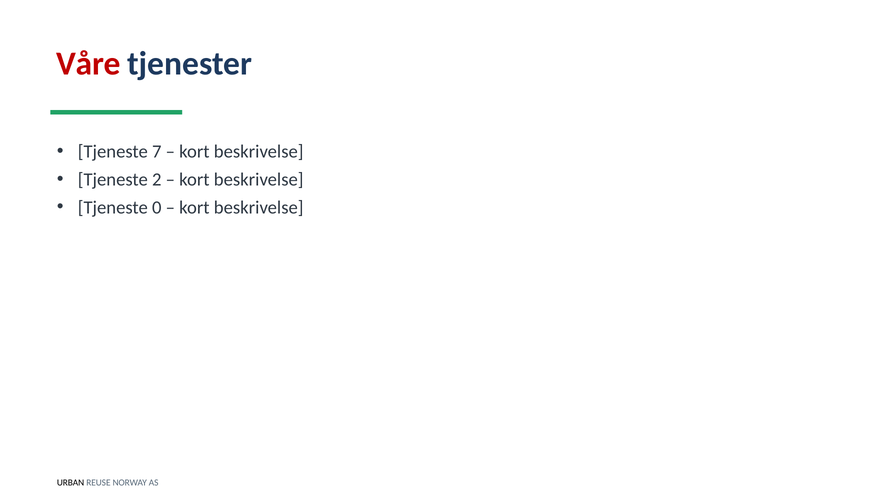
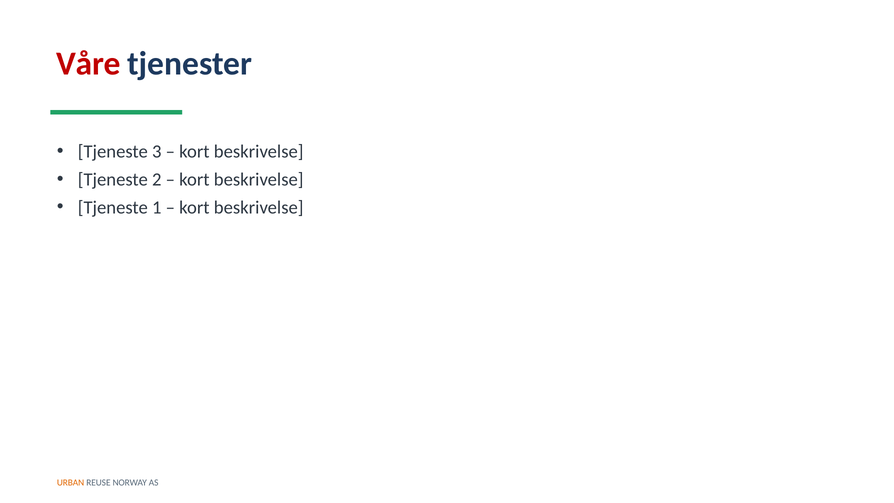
7: 7 -> 3 (157, 151)
0: 0 -> 1 (157, 207)
URBAN colour: black -> orange (71, 483)
